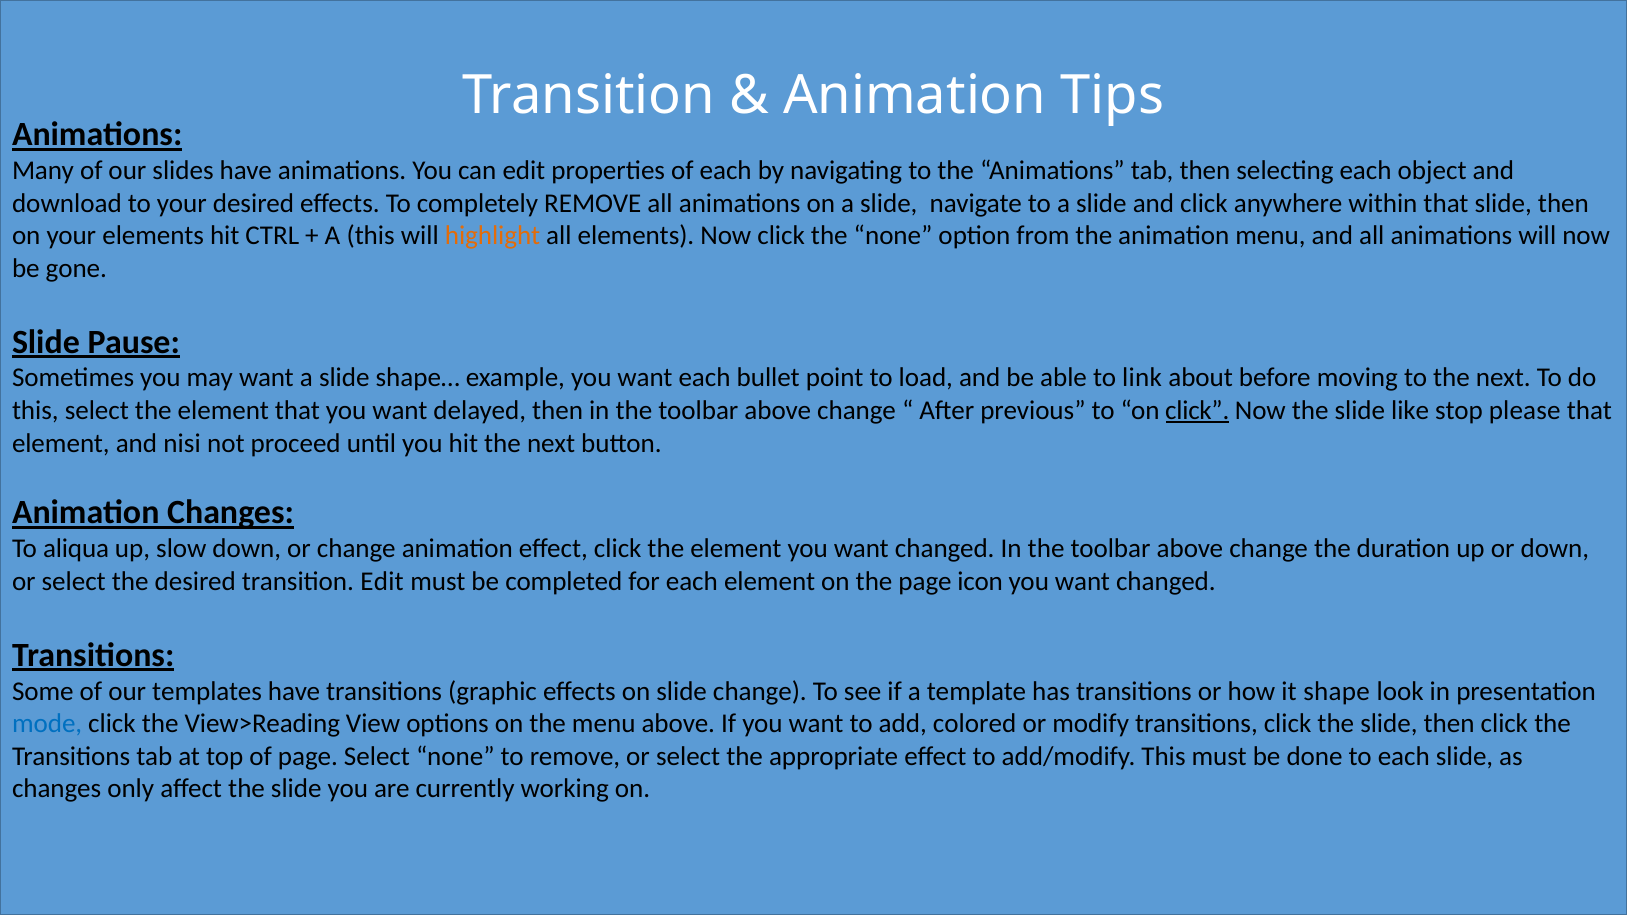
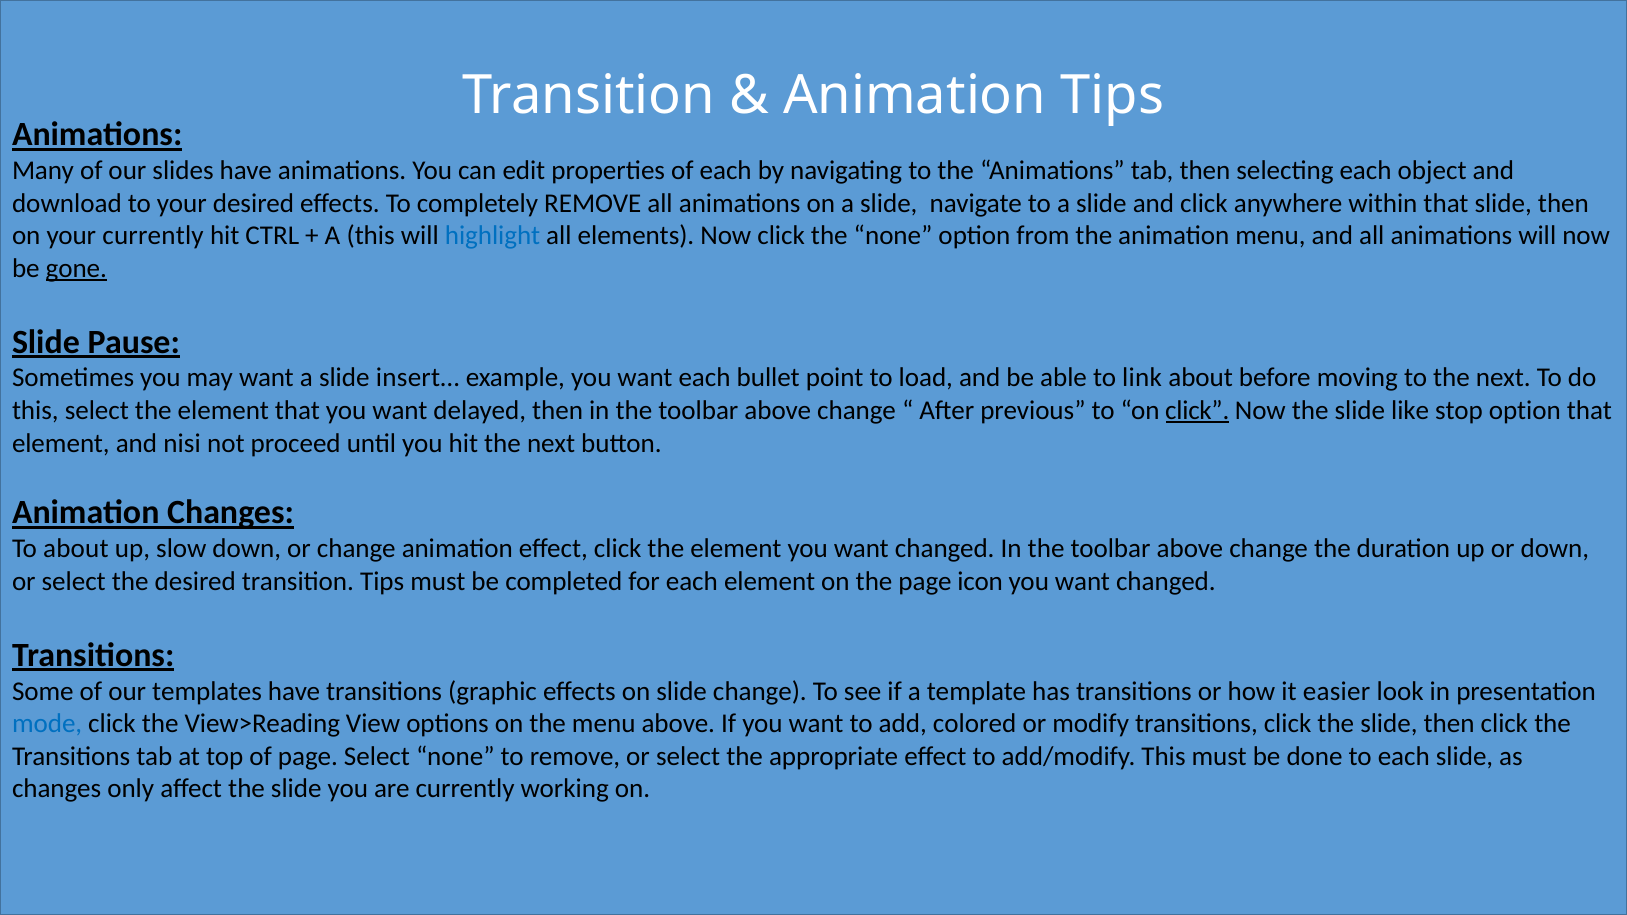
your elements: elements -> currently (153, 236)
highlight colour: orange -> blue (493, 236)
gone underline: none -> present (76, 268)
shape…: shape… -> insert… (418, 378)
stop please: please -> option (1525, 411)
To aliqua: aliqua -> about (76, 549)
transition Edit: Edit -> Tips (382, 581)
shape: shape -> easier (1337, 691)
